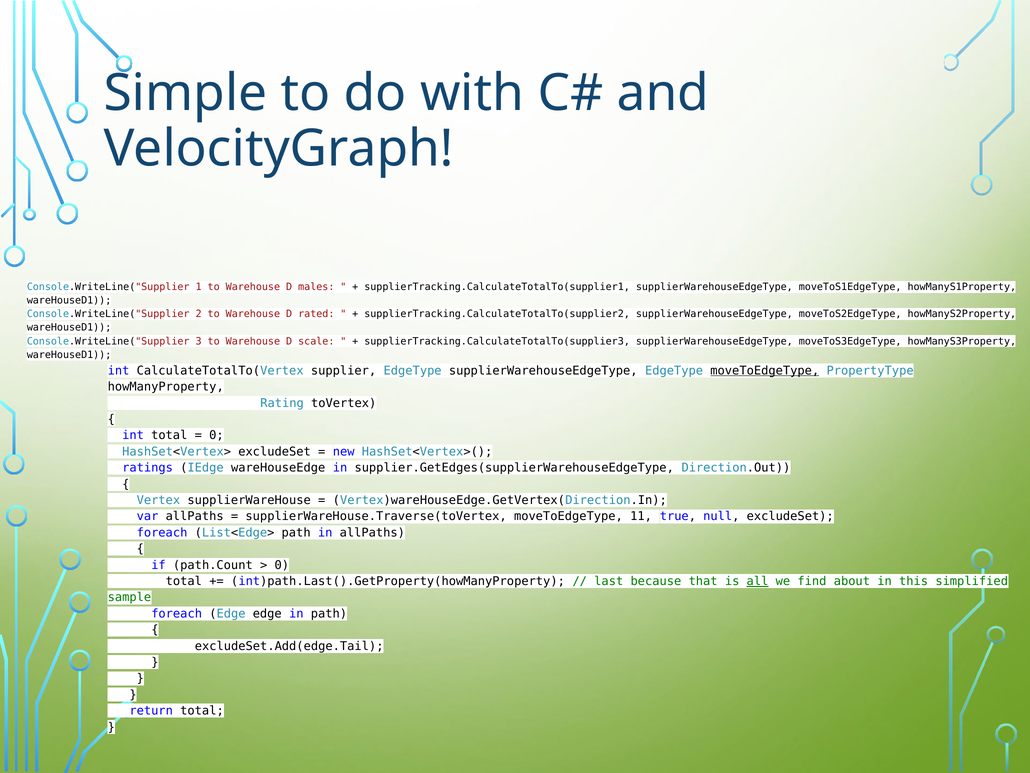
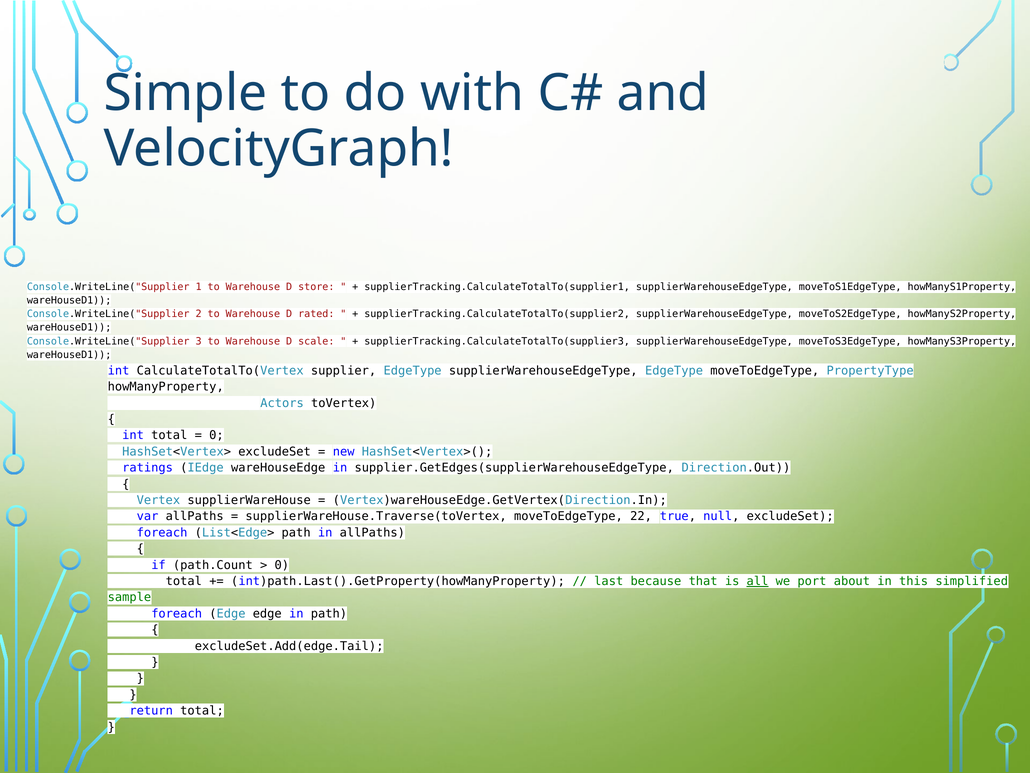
males: males -> store (316, 287)
moveToEdgeType underline: present -> none (765, 370)
Rating: Rating -> Actors (282, 403)
11: 11 -> 22 (641, 516)
find: find -> port (812, 581)
